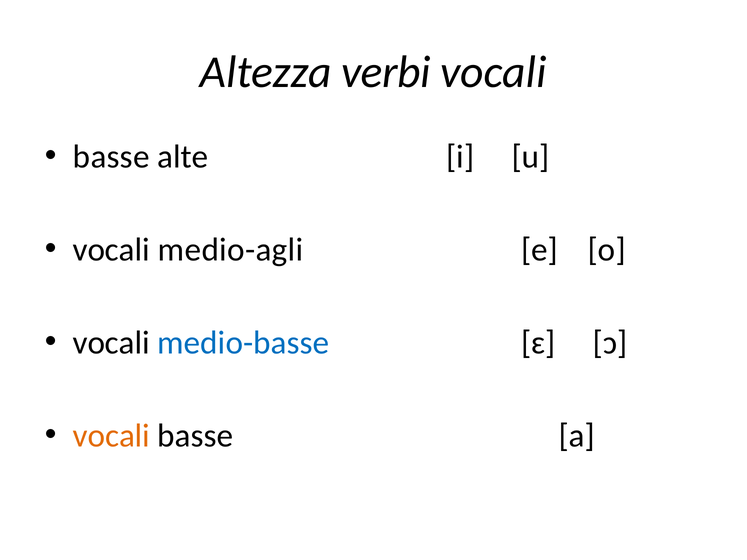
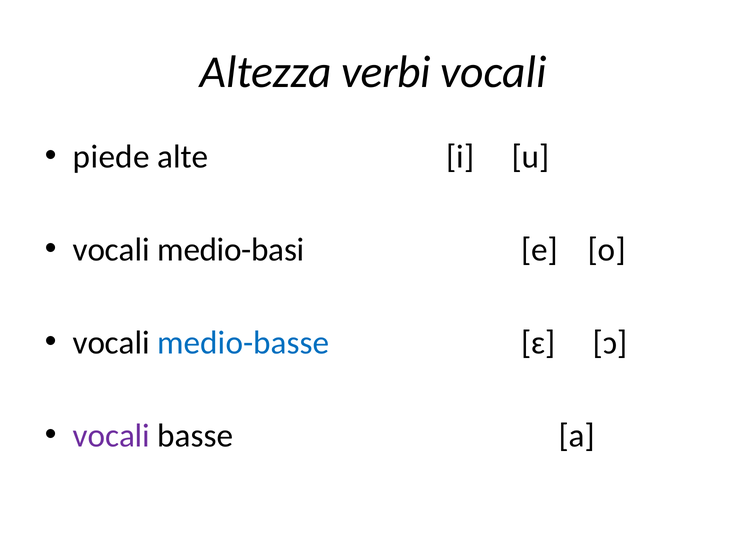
basse: basse -> piede (111, 157)
medio-agli: medio-agli -> medio-basi (231, 250)
vocali colour: orange -> purple (111, 436)
